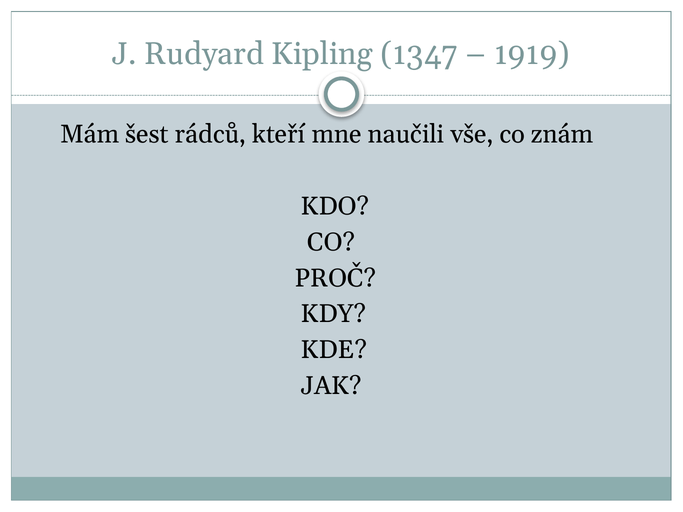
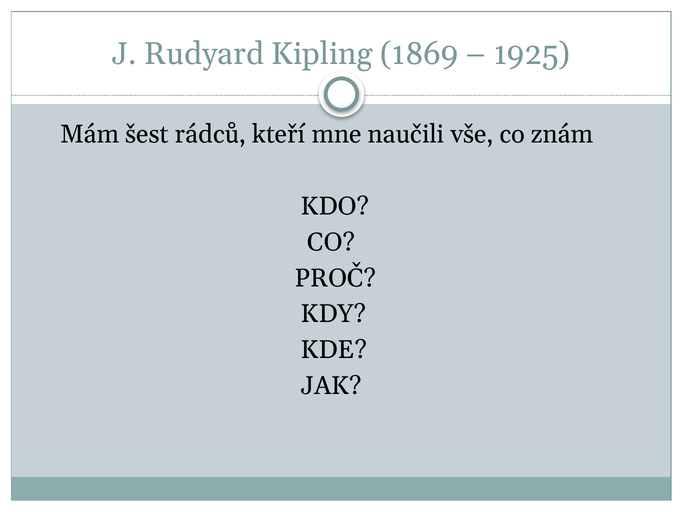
1347: 1347 -> 1869 (419, 54)
1919: 1919 -> 1925 (532, 54)
